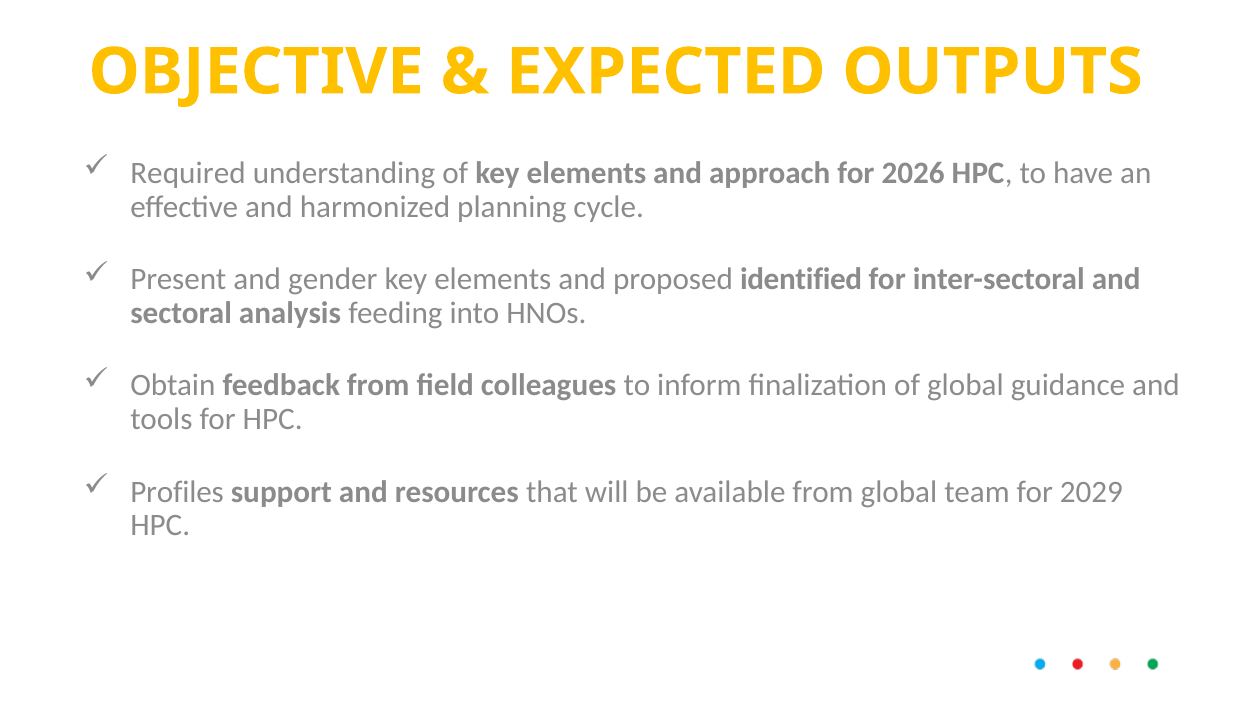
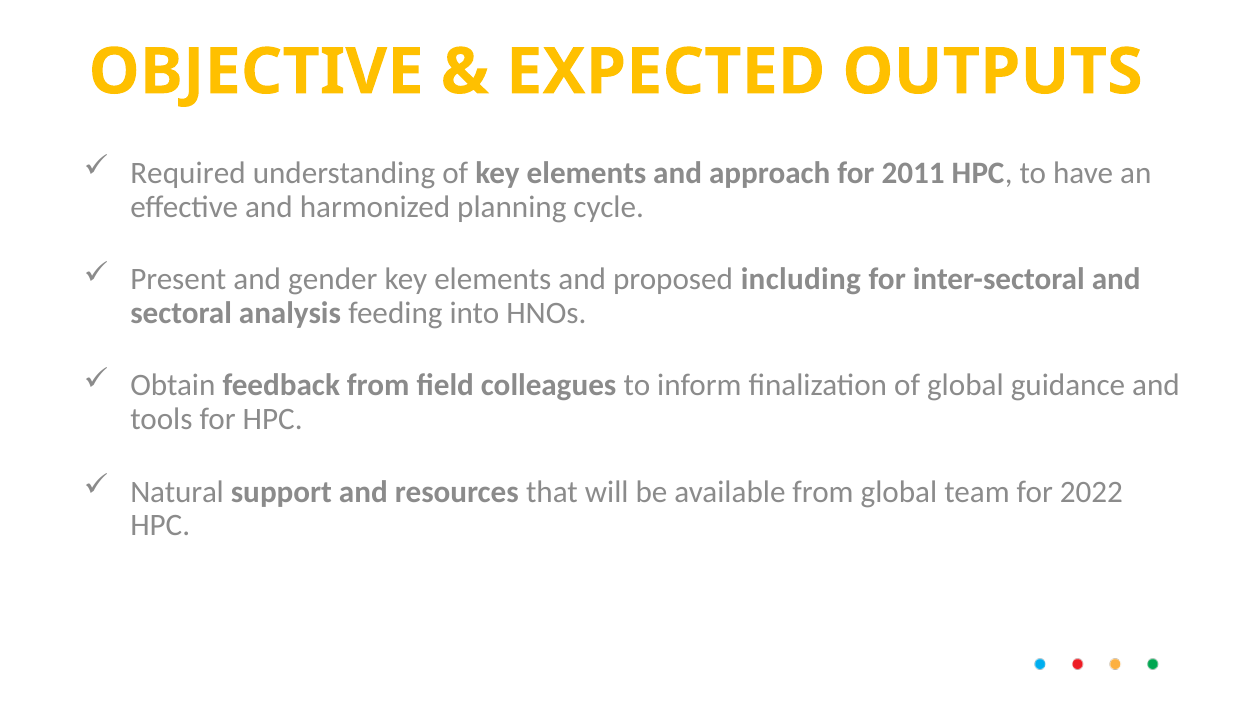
2026: 2026 -> 2011 (913, 173)
identified: identified -> including (801, 279)
Profiles: Profiles -> Natural (177, 492)
2029: 2029 -> 2022 (1091, 492)
